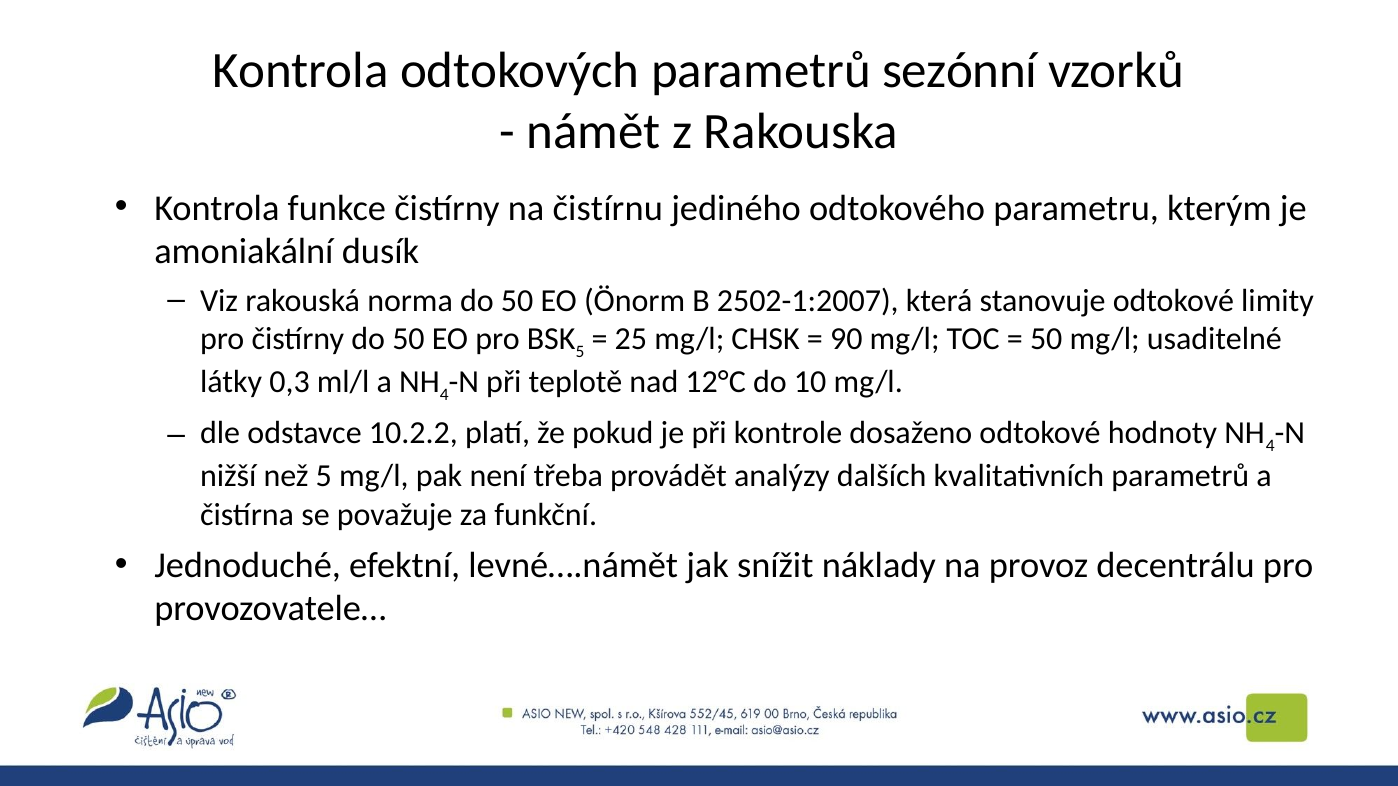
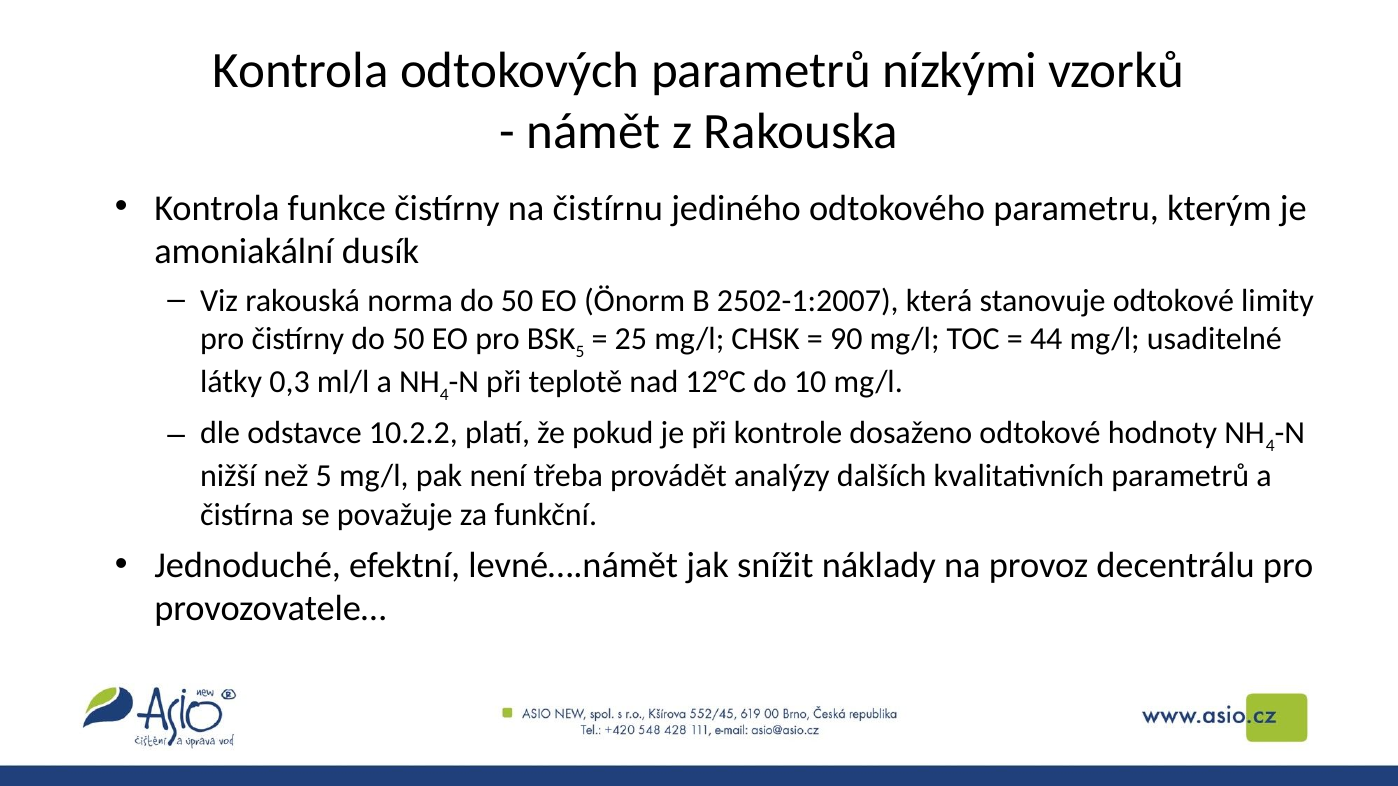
sezónní: sezónní -> nízkými (960, 71)
50: 50 -> 44 (1046, 339)
